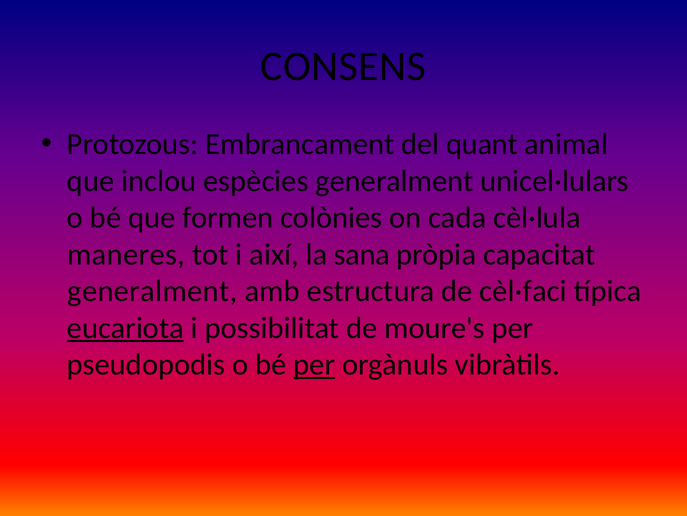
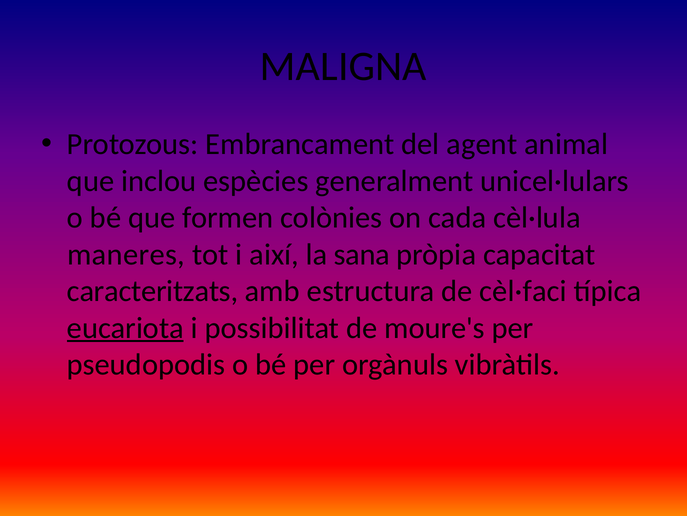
CONSENS: CONSENS -> MALIGNA (343, 67)
quant: quant -> agent (482, 144)
generalment: generalment -> caracteritzats (153, 291)
per underline: present -> none (314, 364)
